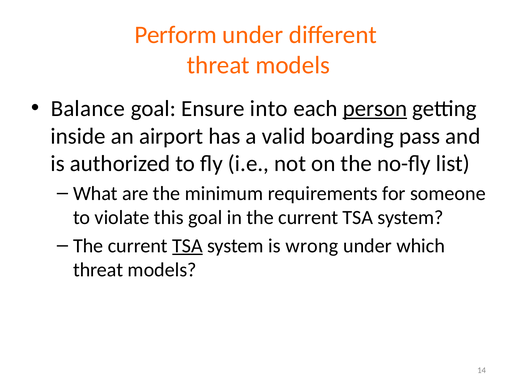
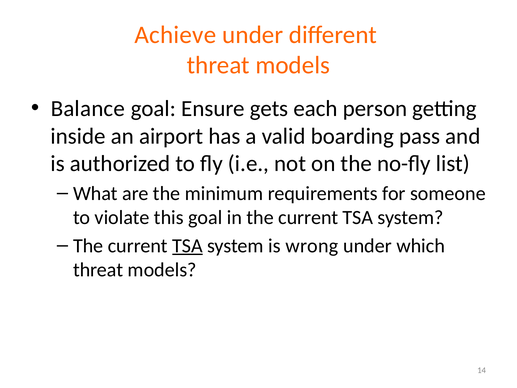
Perform: Perform -> Achieve (175, 35)
into: into -> gets (269, 108)
person underline: present -> none (375, 108)
